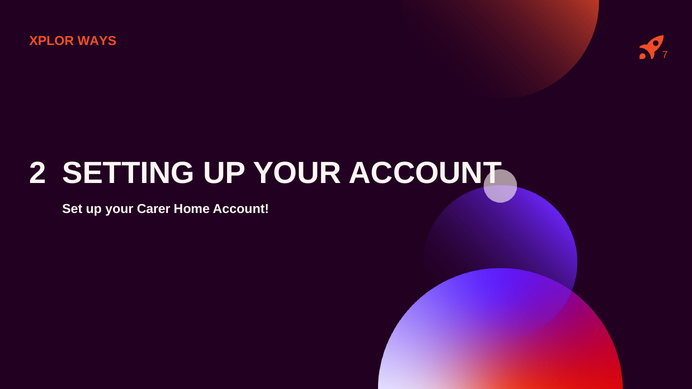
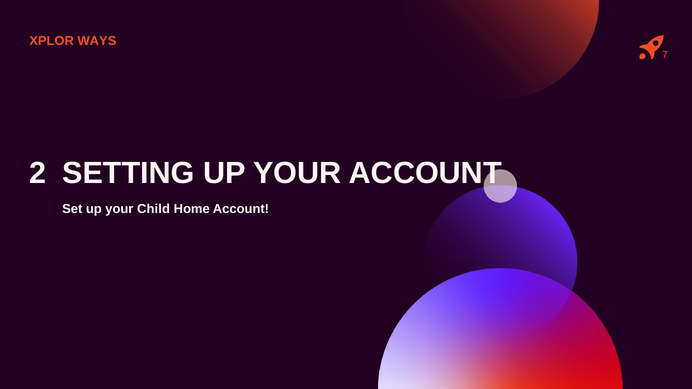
Carer: Carer -> Child (153, 209)
